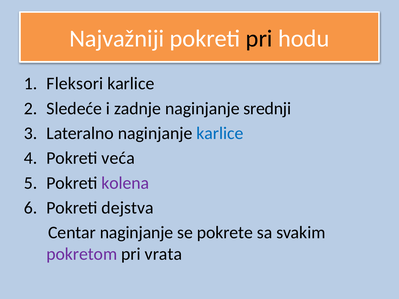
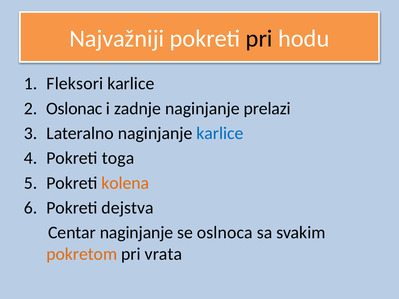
Sledeće: Sledeće -> Oslonac (74, 109)
srednji: srednji -> prelazi (267, 109)
veća: veća -> toga (118, 158)
kolena colour: purple -> orange (125, 183)
pokrete: pokrete -> oslnoca (225, 233)
pokretom colour: purple -> orange (82, 254)
